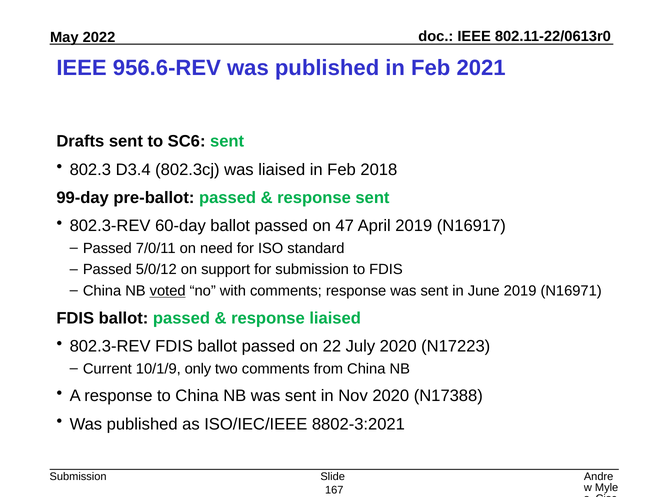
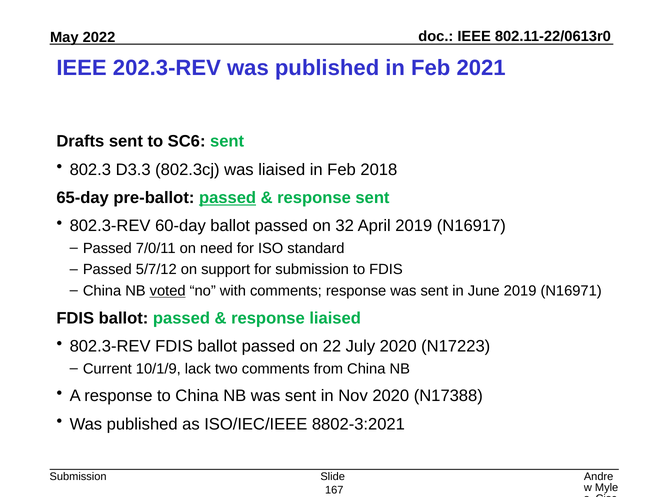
956.6-REV: 956.6-REV -> 202.3-REV (167, 68)
D3.4: D3.4 -> D3.3 (133, 170)
99-day: 99-day -> 65-day (83, 198)
passed underline: none -> present (228, 198)
47: 47 -> 32 (345, 226)
5/0/12: 5/0/12 -> 5/7/12 (156, 270)
only: only -> lack (198, 369)
